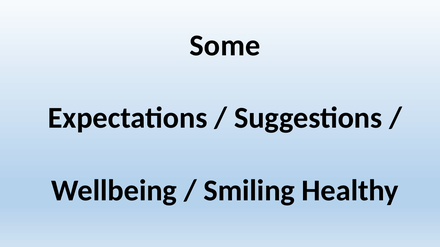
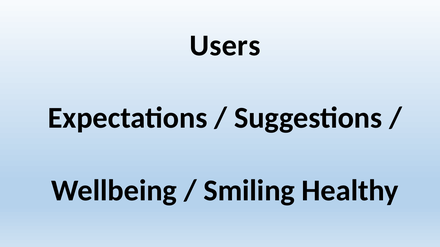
Some: Some -> Users (225, 46)
